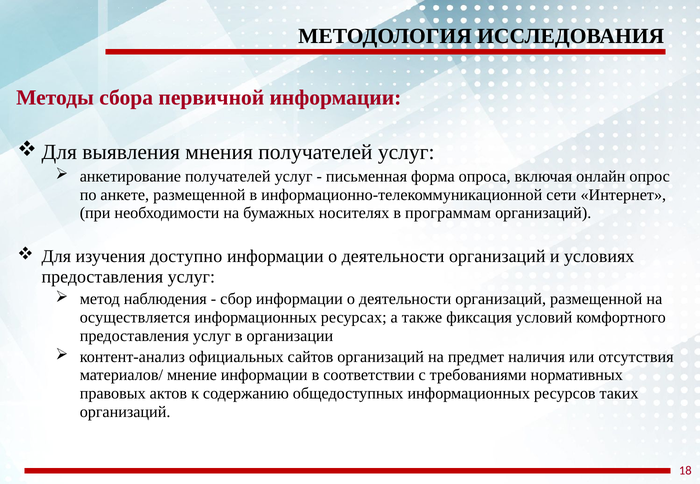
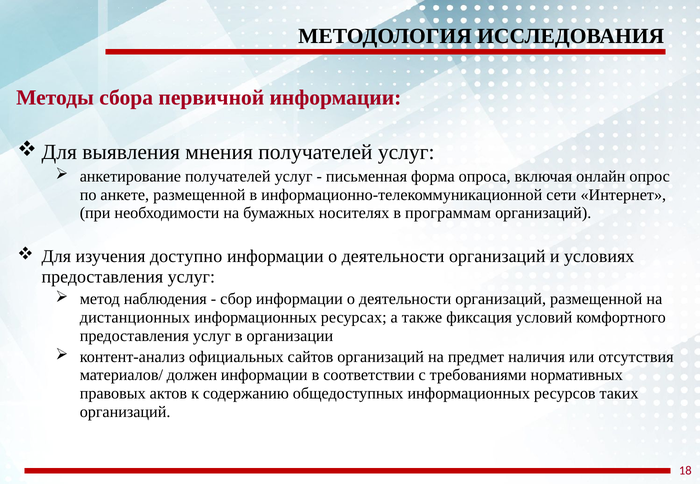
осуществляется: осуществляется -> дистанционных (135, 318)
мнение: мнение -> должен (192, 376)
